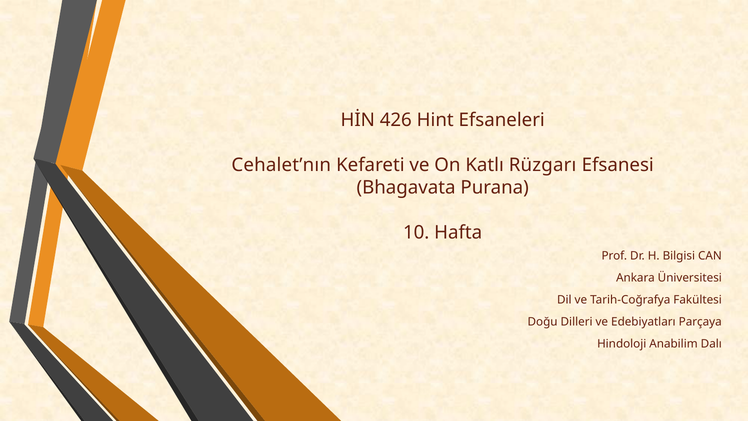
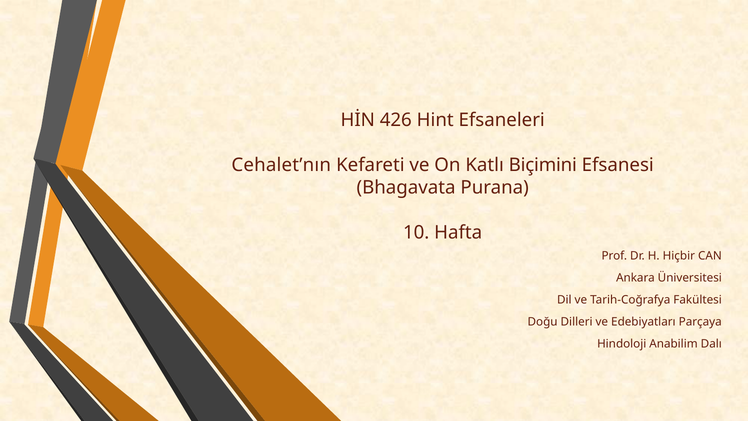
Rüzgarı: Rüzgarı -> Biçimini (543, 165)
Bilgisi: Bilgisi -> Hiçbir (679, 256)
